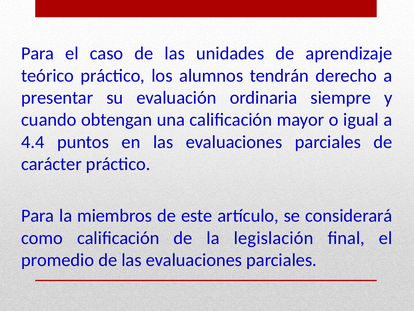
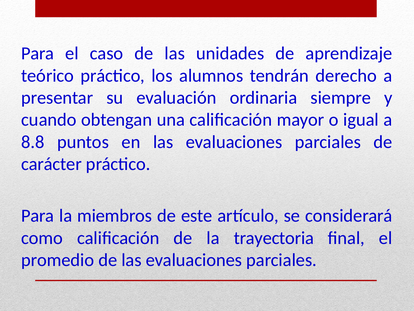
4.4: 4.4 -> 8.8 (33, 142)
legislación: legislación -> trayectoria (274, 238)
